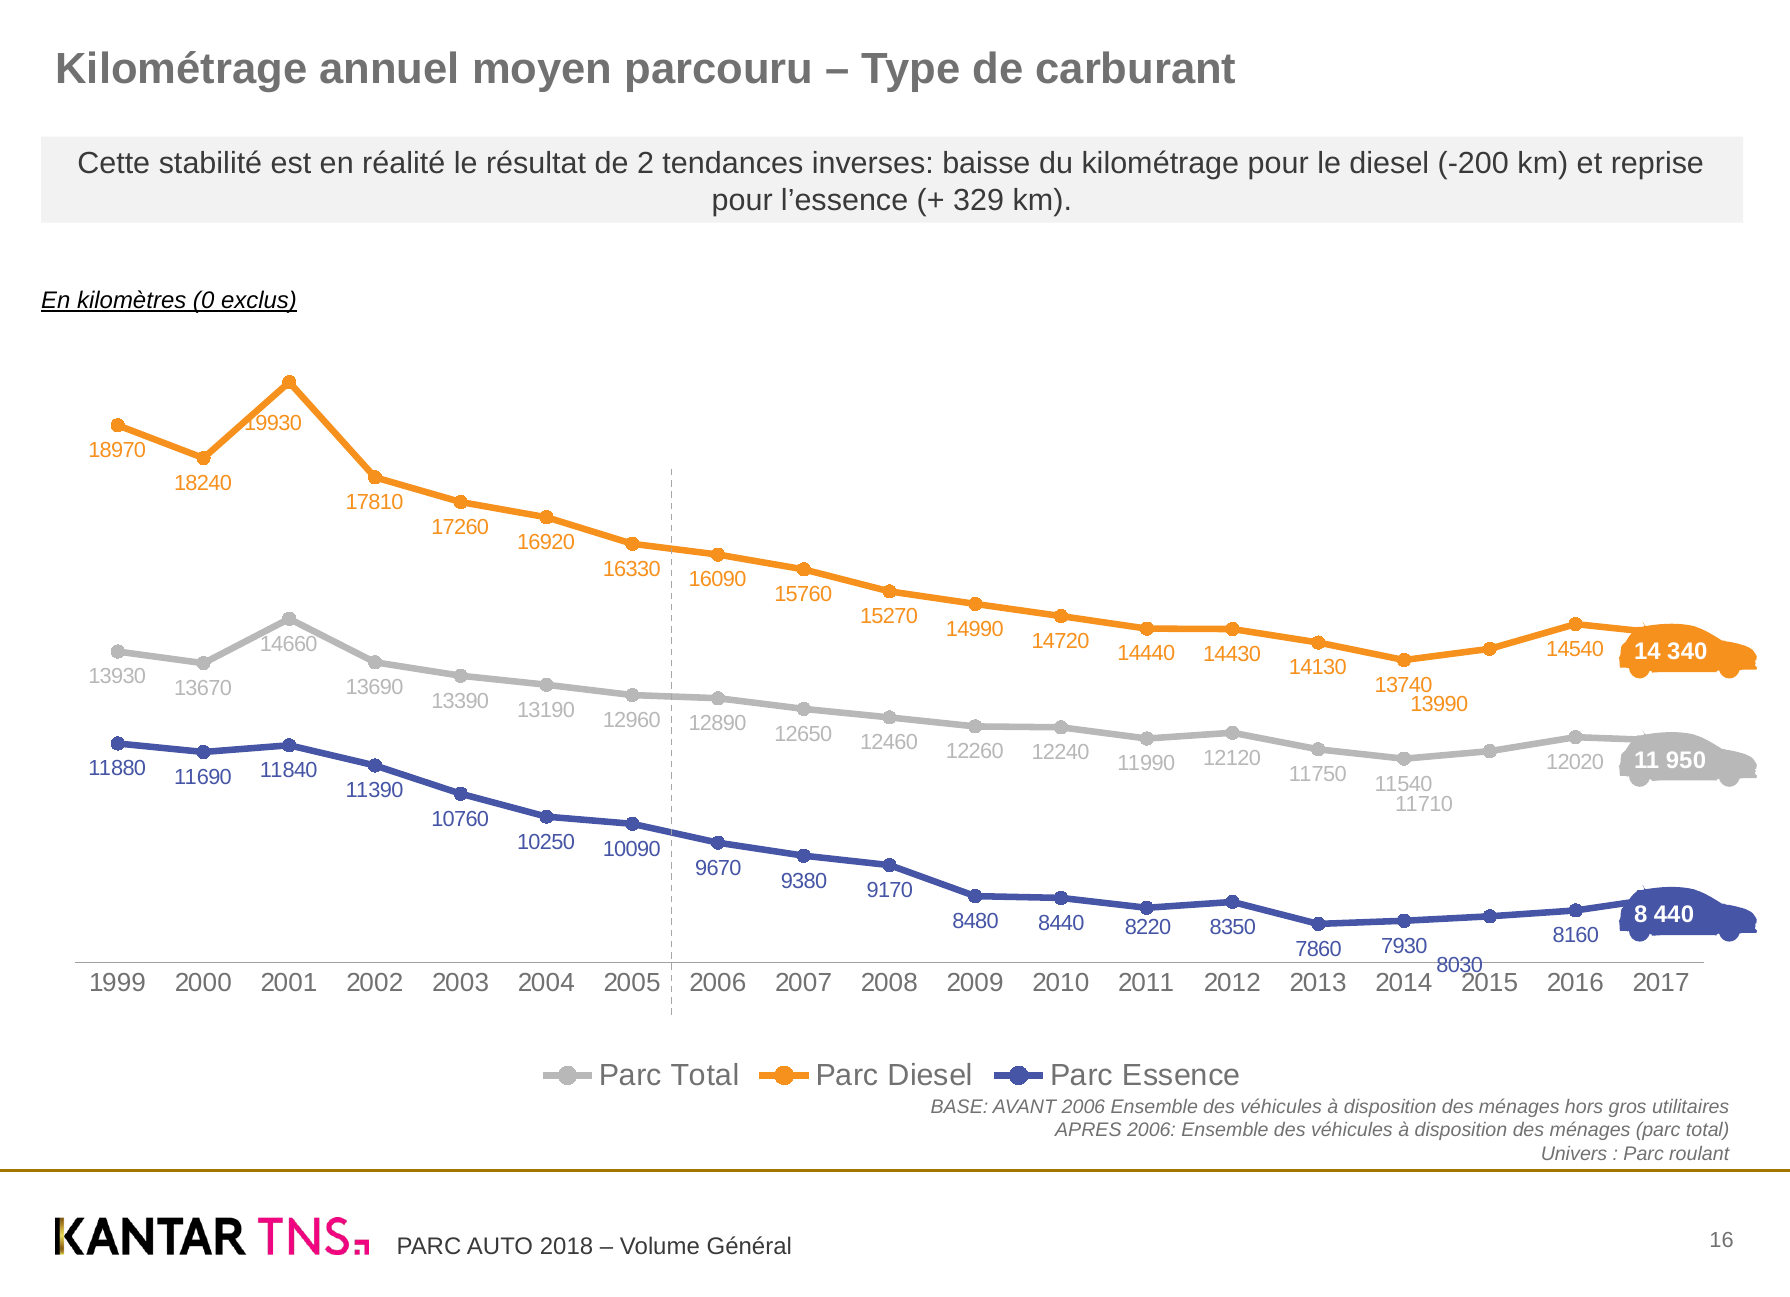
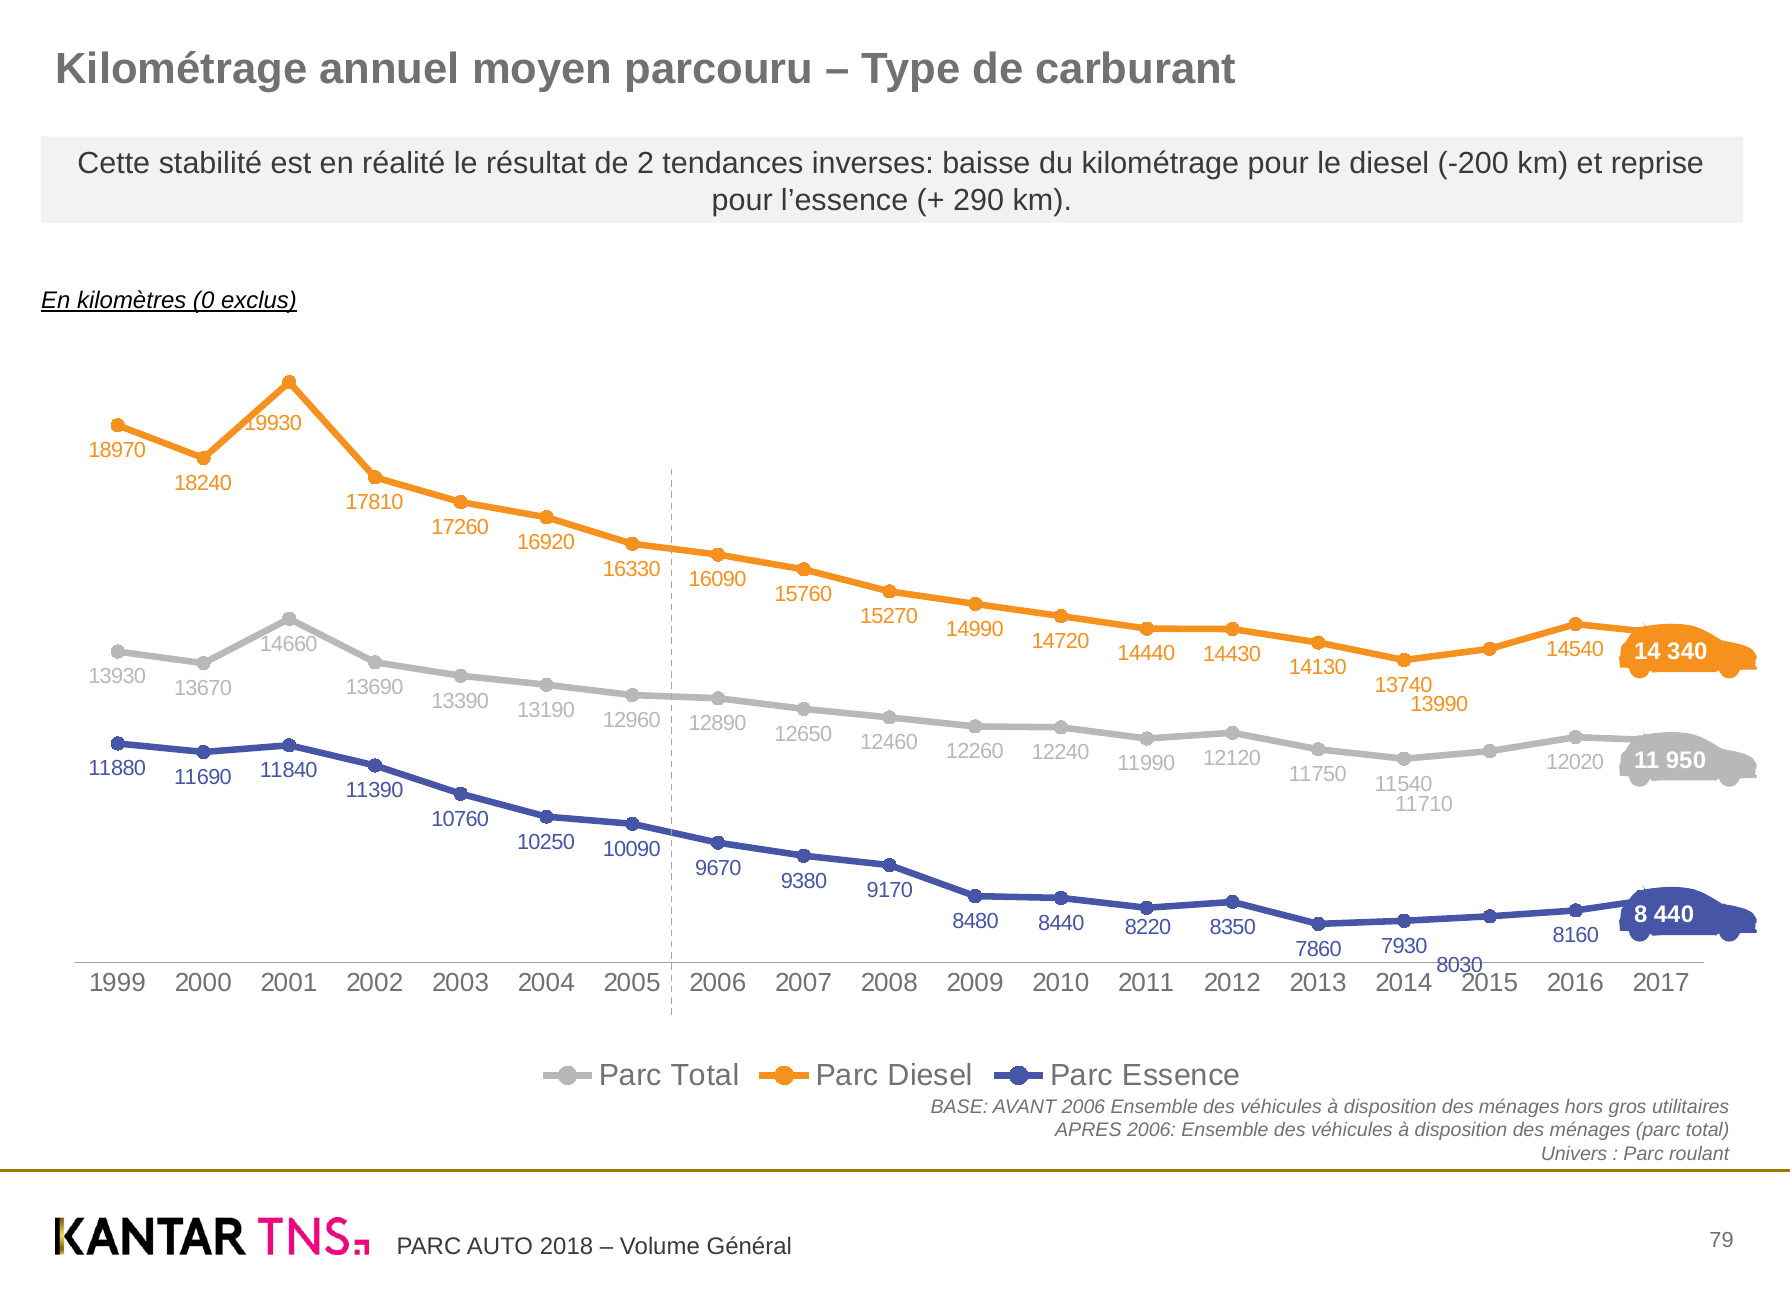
329: 329 -> 290 (979, 200)
16: 16 -> 79 (1722, 1240)
